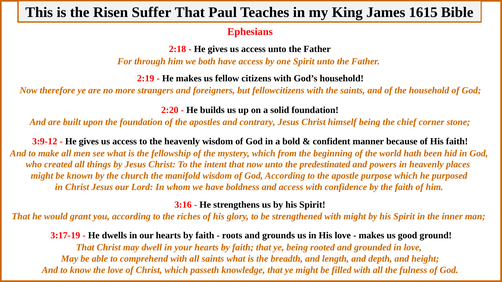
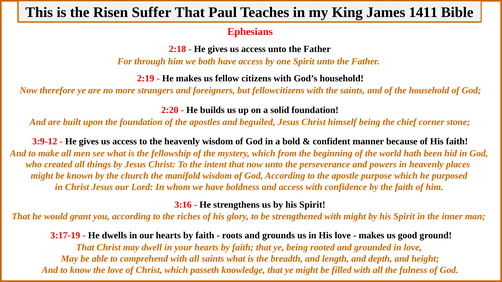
1615: 1615 -> 1411 (423, 12)
contrary: contrary -> beguiled (257, 122)
predestinated: predestinated -> perseverance (325, 165)
